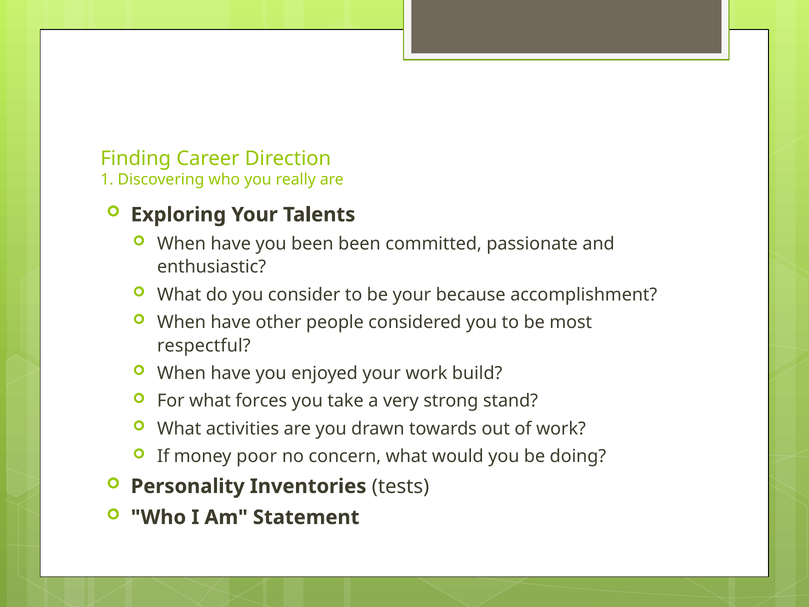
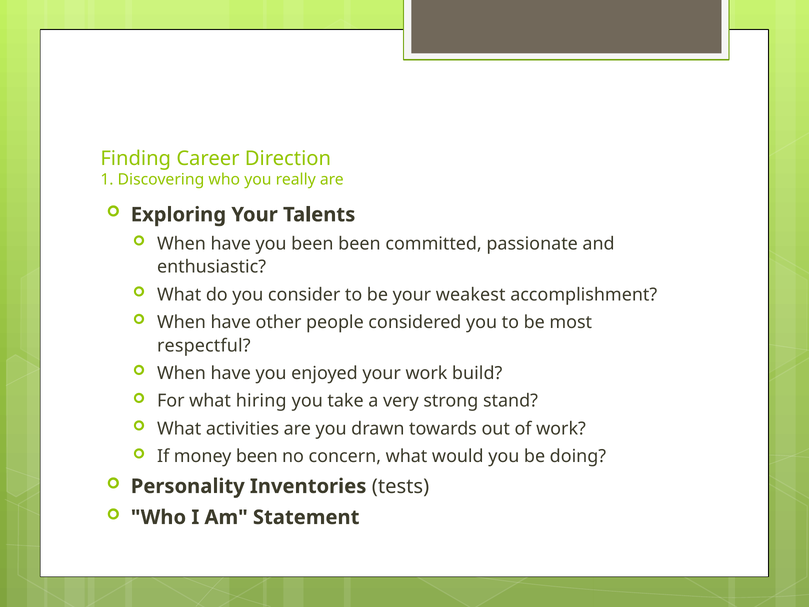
because: because -> weakest (471, 294)
forces: forces -> hiring (261, 401)
money poor: poor -> been (257, 456)
